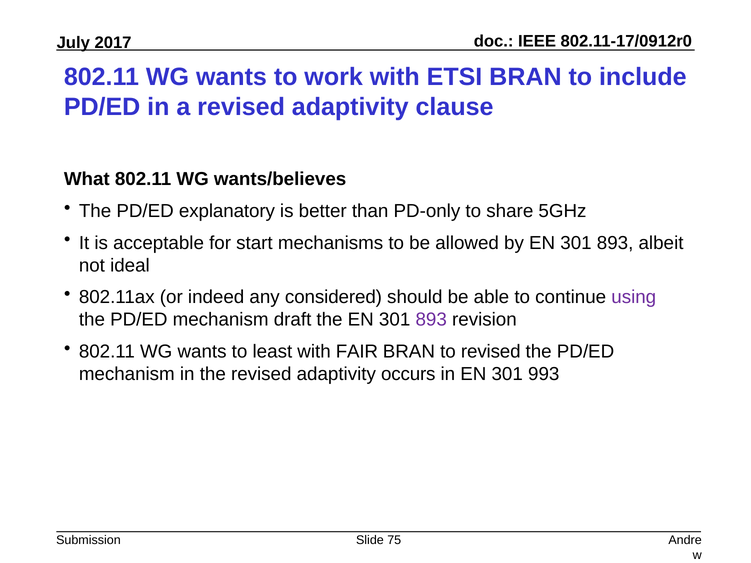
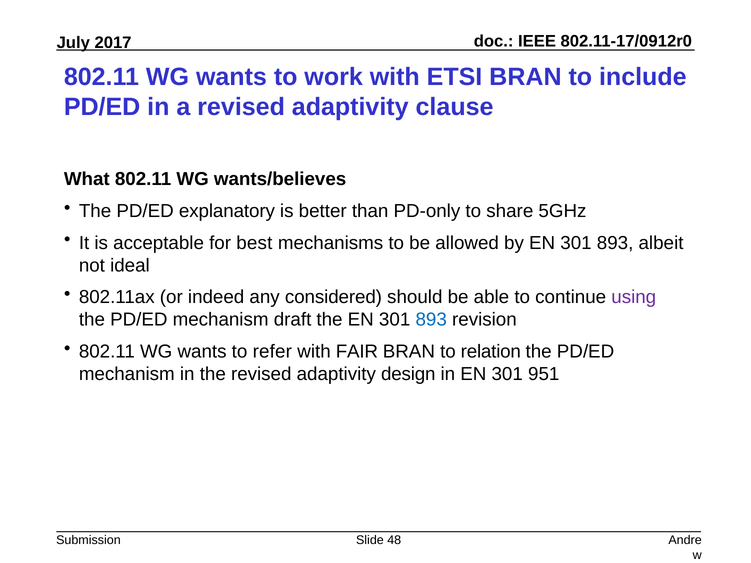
start: start -> best (254, 243)
893 colour: purple -> blue (431, 320)
least: least -> refer (272, 352)
to revised: revised -> relation (491, 352)
occurs: occurs -> design (408, 374)
993: 993 -> 951 (544, 374)
75: 75 -> 48 (394, 540)
